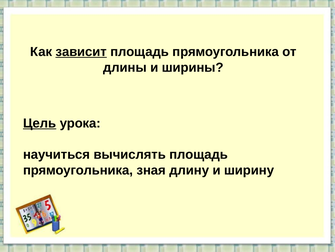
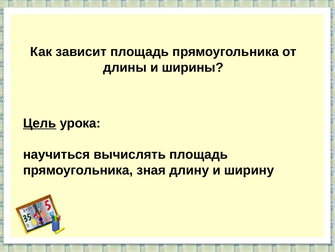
зависит underline: present -> none (81, 52)
